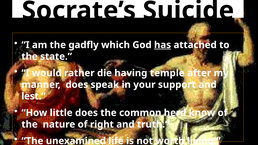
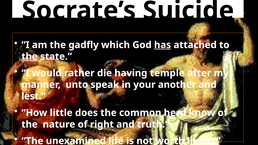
the underline: none -> present (30, 57)
manner does: does -> unto (77, 85)
support: support -> another (177, 85)
